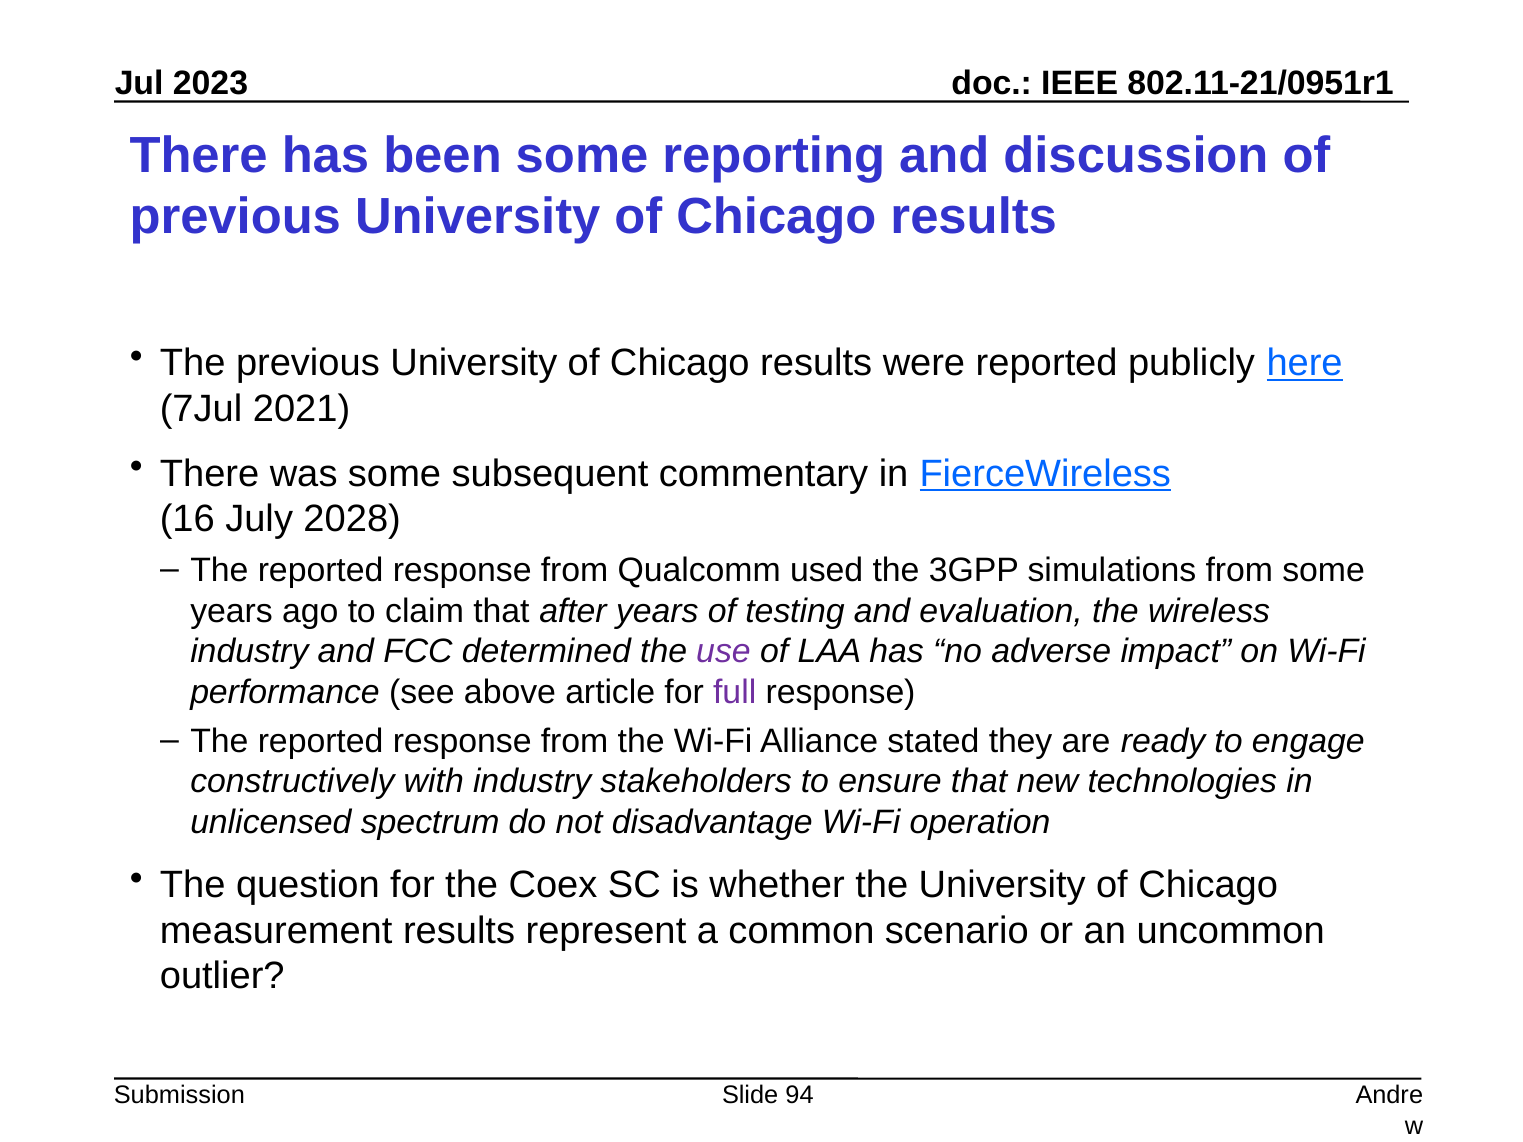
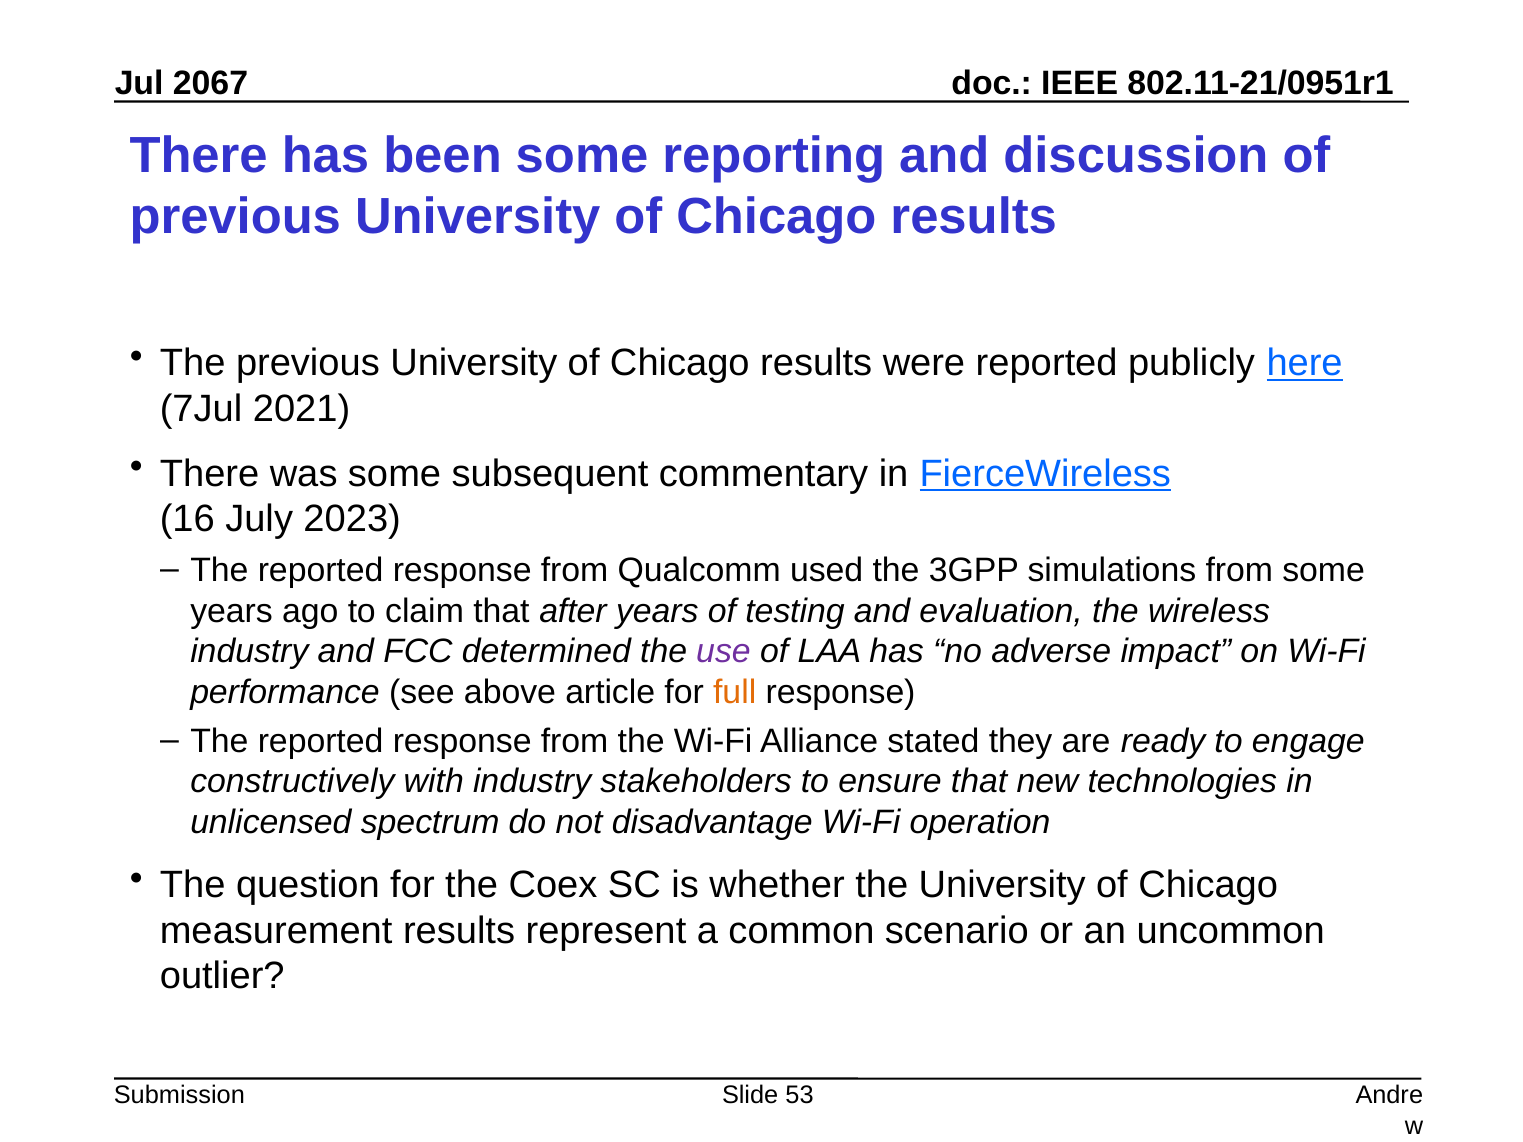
2023: 2023 -> 2067 (210, 84)
2028: 2028 -> 2023 (352, 519)
full colour: purple -> orange (735, 692)
94: 94 -> 53 (800, 1096)
